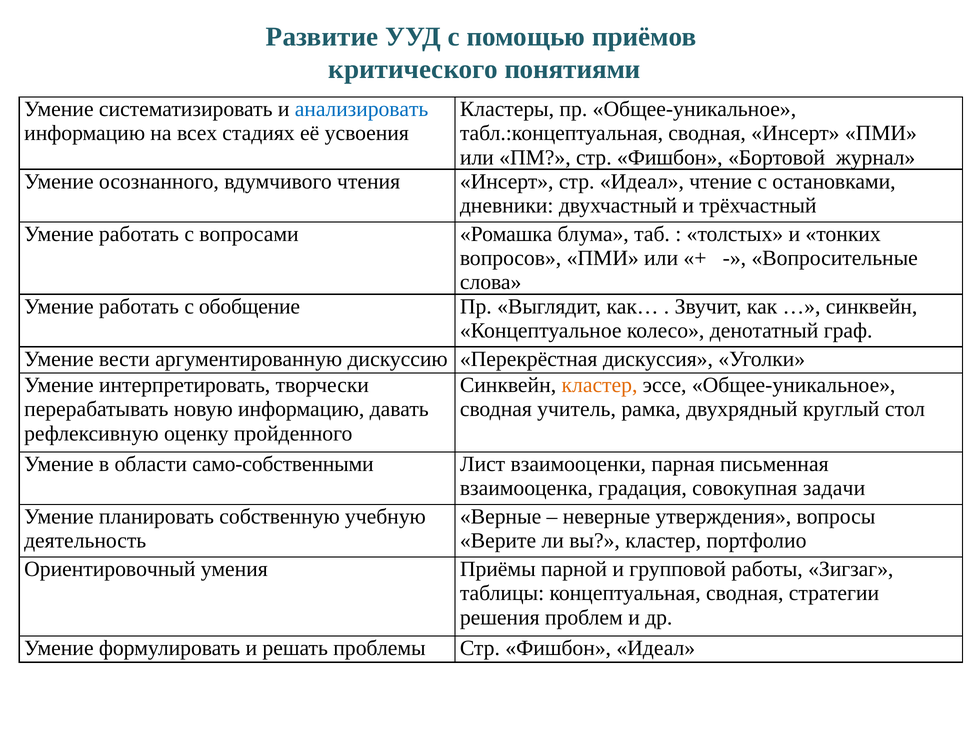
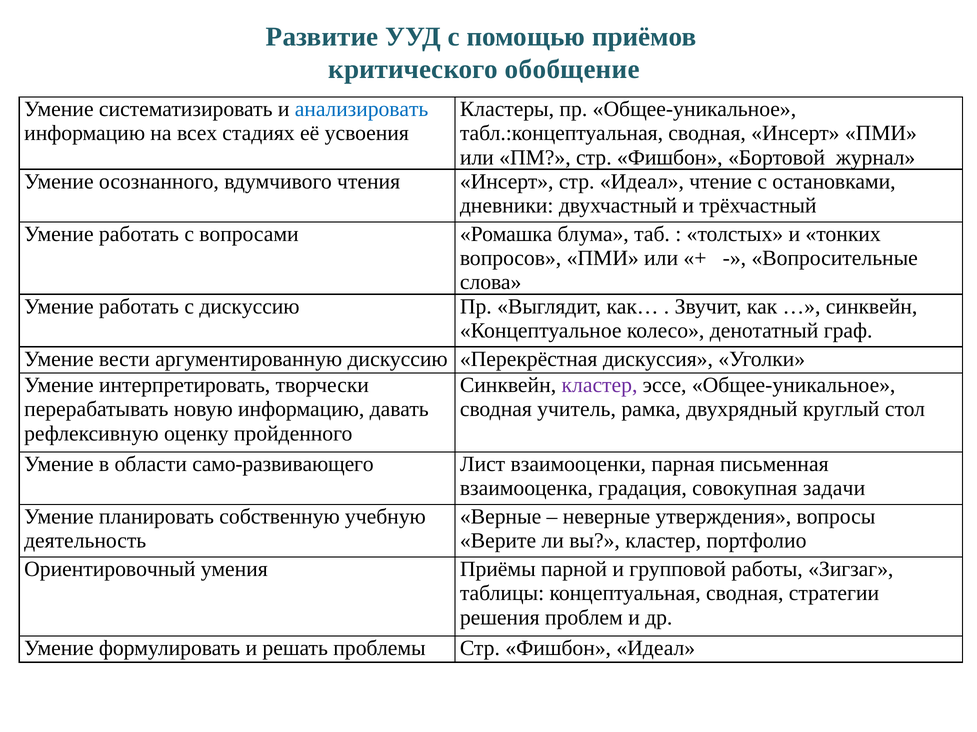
понятиями: понятиями -> обобщение (572, 69)
с обобщение: обобщение -> дискуссию (249, 307)
кластер colour: orange -> purple (600, 386)
само-собственными: само-собственными -> само-развивающего (283, 465)
